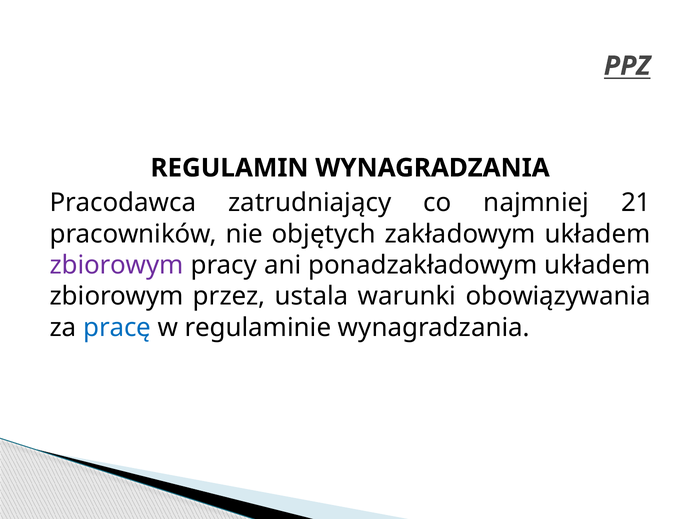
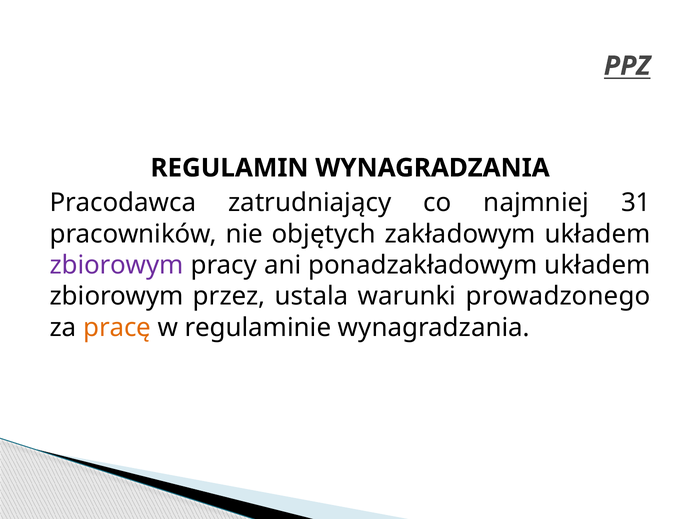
21: 21 -> 31 (636, 203)
obowiązywania: obowiązywania -> prowadzonego (558, 296)
pracę colour: blue -> orange (117, 328)
